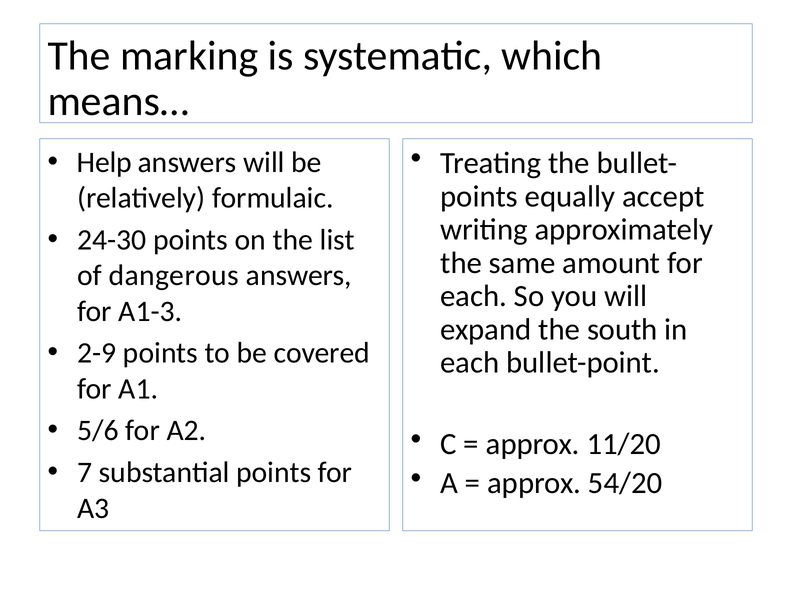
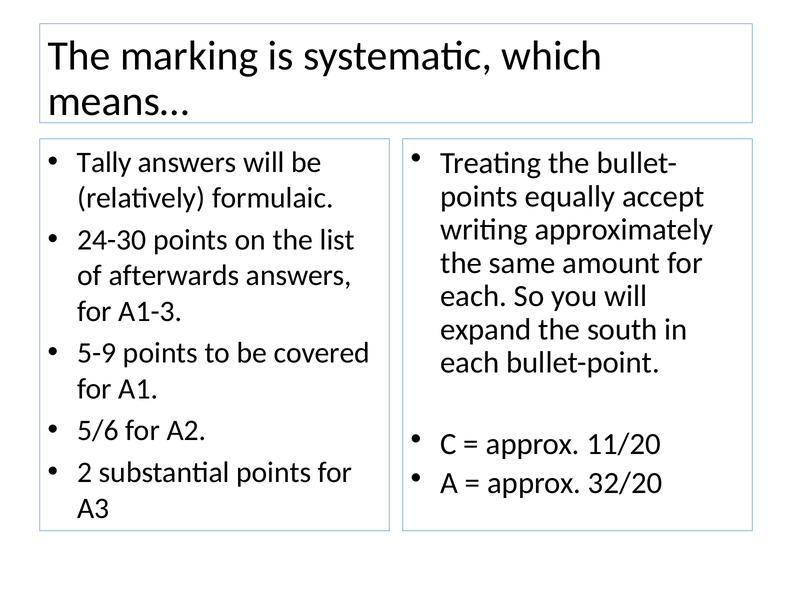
Help: Help -> Tally (104, 162)
dangerous: dangerous -> afterwards (174, 276)
2-9: 2-9 -> 5-9 (97, 353)
7: 7 -> 2 (85, 473)
54/20: 54/20 -> 32/20 (625, 483)
